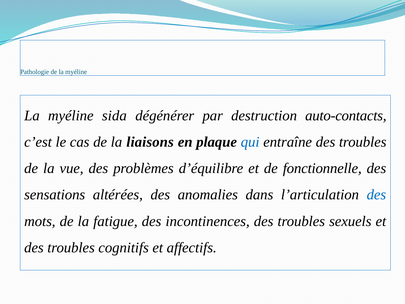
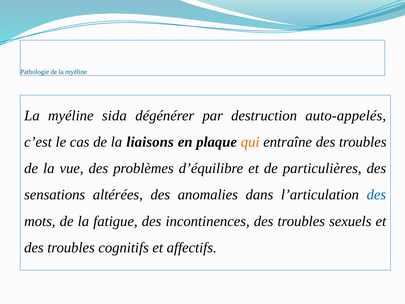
auto-contacts: auto-contacts -> auto-appelés (346, 116)
qui colour: blue -> orange (250, 142)
fonctionnelle: fonctionnelle -> particulières (322, 168)
